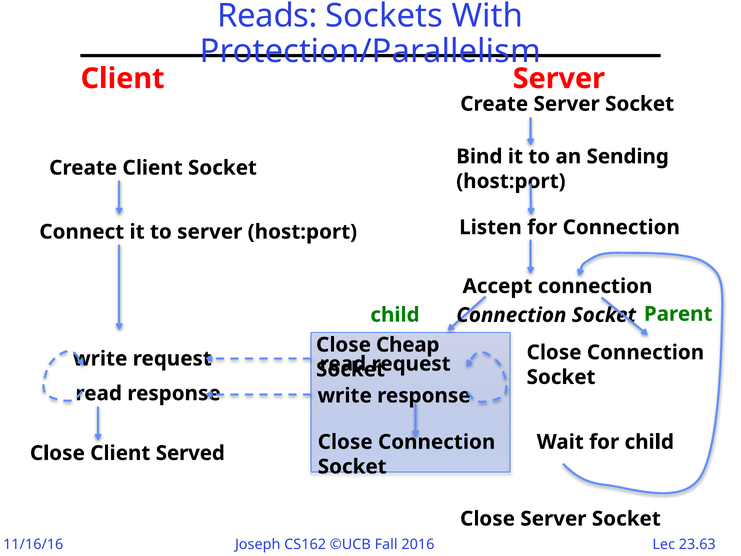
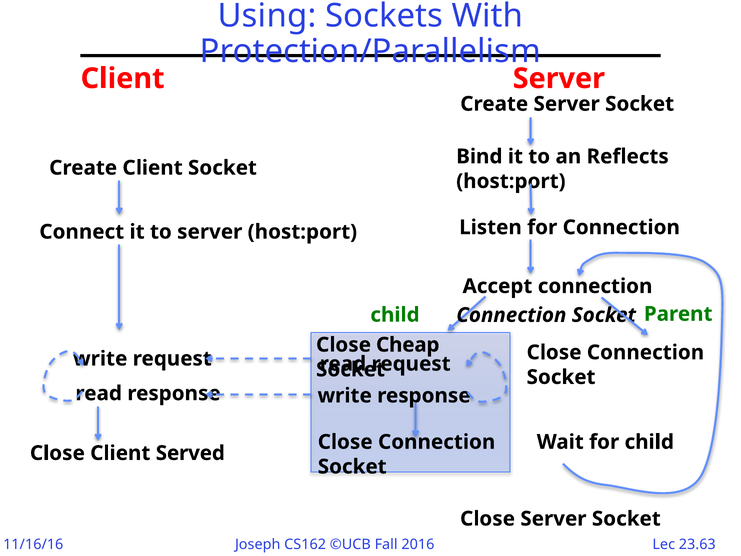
Reads: Reads -> Using (267, 16)
Sending: Sending -> Reflects (628, 156)
